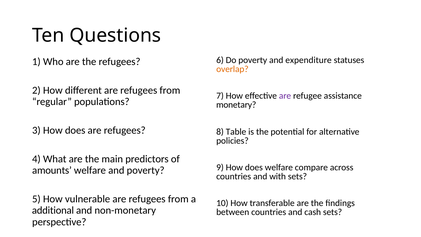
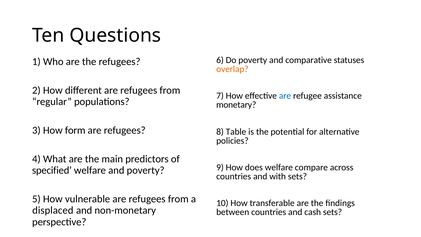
expenditure: expenditure -> comparative (309, 60)
are colour: purple -> blue (285, 96)
3 How does: does -> form (75, 130)
amounts: amounts -> specified (52, 170)
additional: additional -> displaced (53, 210)
